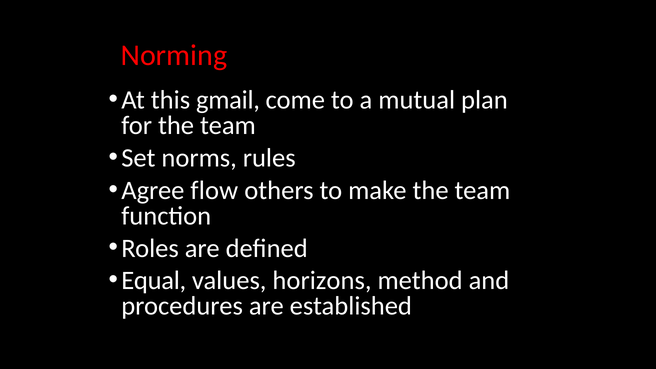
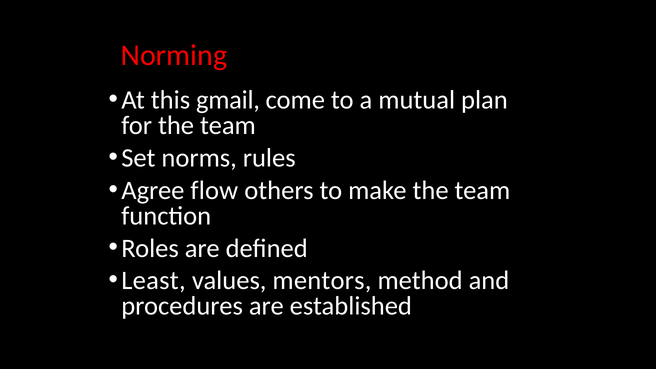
Equal: Equal -> Least (153, 281)
horizons: horizons -> mentors (322, 281)
